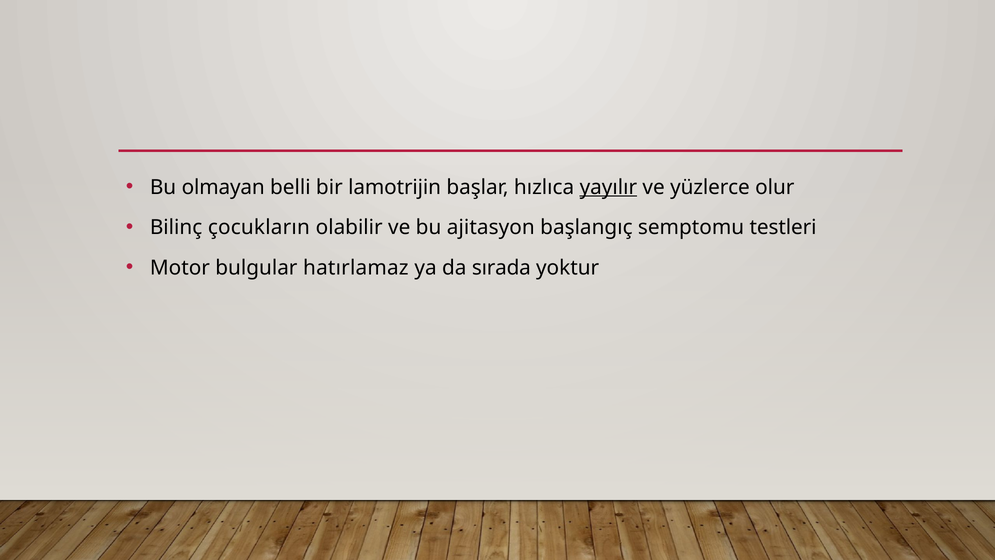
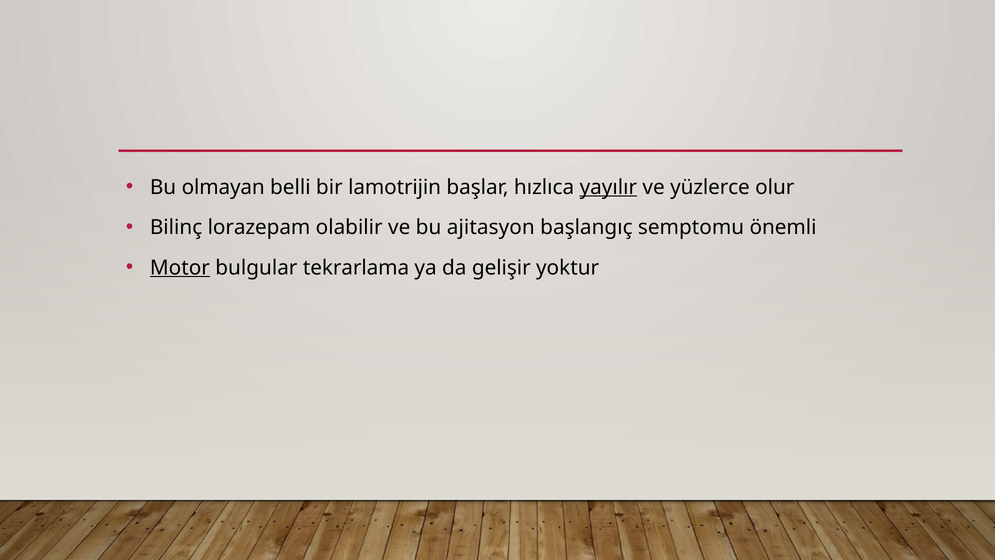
çocukların: çocukların -> lorazepam (259, 227)
testleri: testleri -> önemli (783, 227)
Motor underline: none -> present (180, 268)
hatırlamaz: hatırlamaz -> tekrarlama (356, 268)
sırada: sırada -> gelişir (501, 268)
